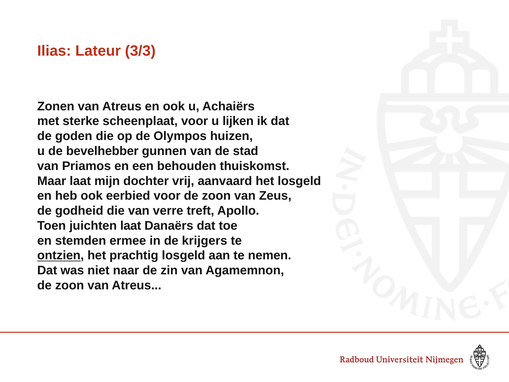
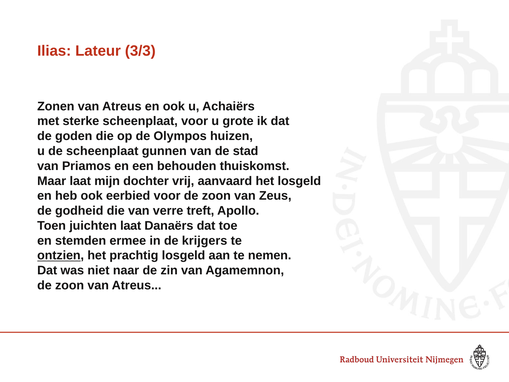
lijken: lijken -> grote (238, 121)
de bevelhebber: bevelhebber -> scheenplaat (102, 151)
